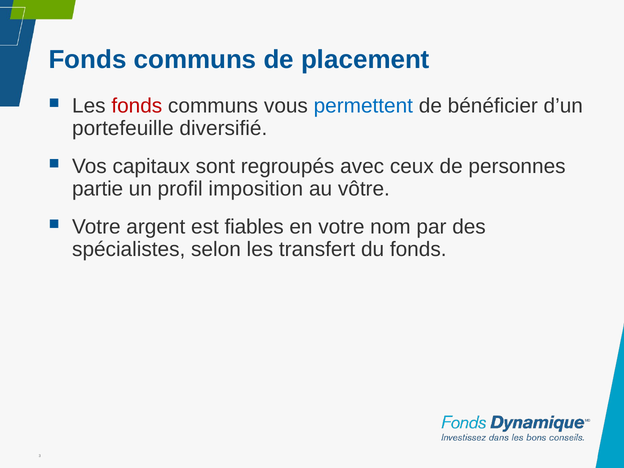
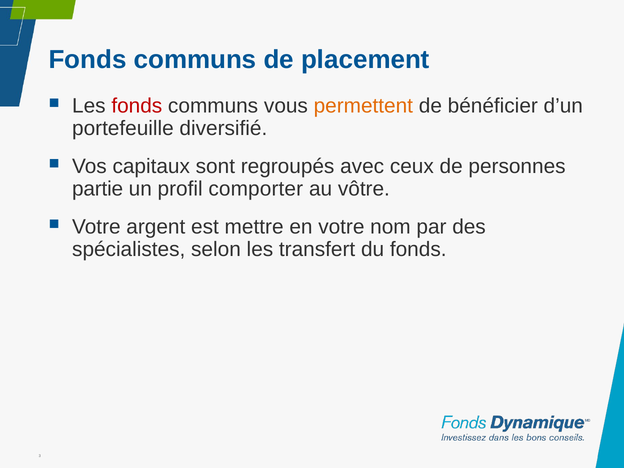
permettent colour: blue -> orange (363, 106)
imposition: imposition -> comporter (256, 189)
fiables: fiables -> mettre (254, 227)
